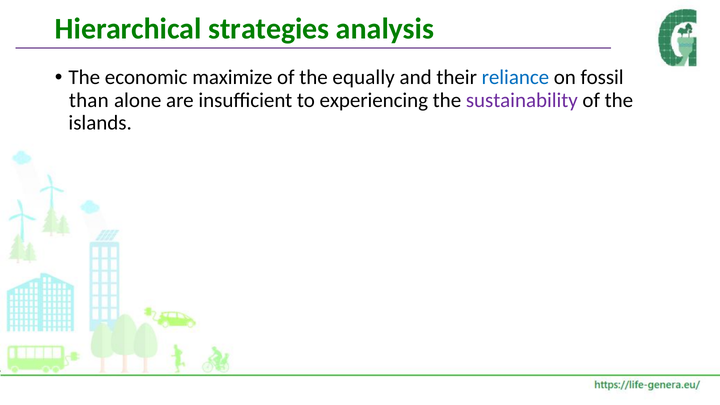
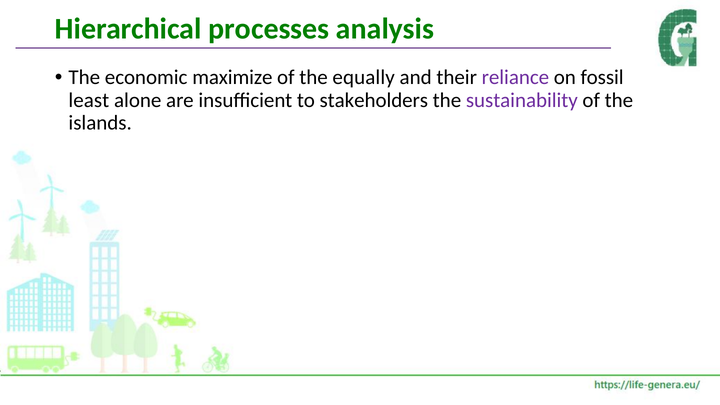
strategies: strategies -> processes (269, 29)
reliance colour: blue -> purple (515, 77)
than: than -> least (89, 100)
experiencing: experiencing -> stakeholders (374, 100)
